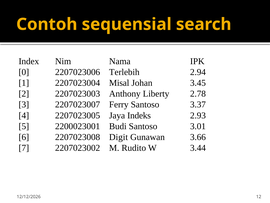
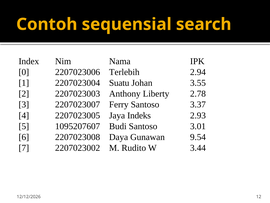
Misal: Misal -> Suatu (119, 83)
3.45: 3.45 -> 3.55 (198, 83)
2200023001: 2200023001 -> 1095207607 (78, 126)
Digit: Digit -> Daya (119, 137)
3.66: 3.66 -> 9.54 (198, 137)
